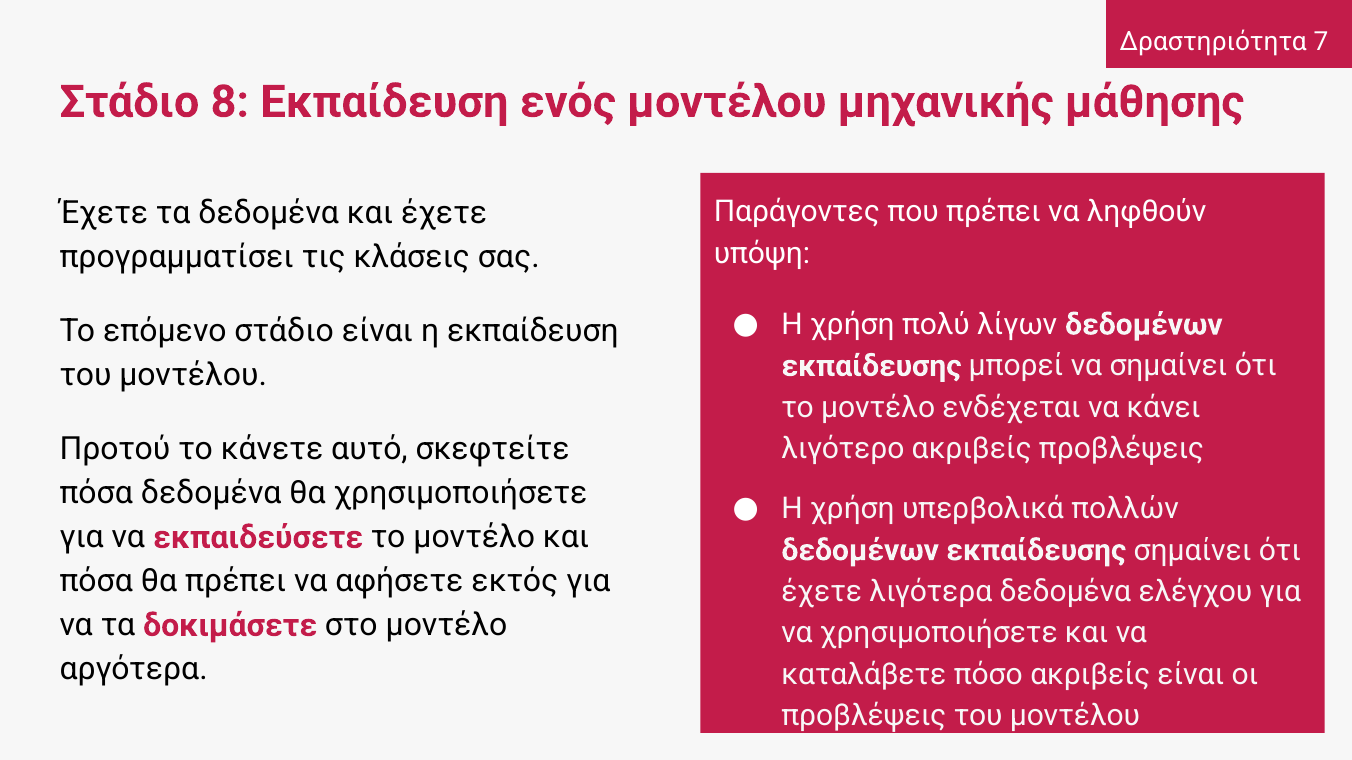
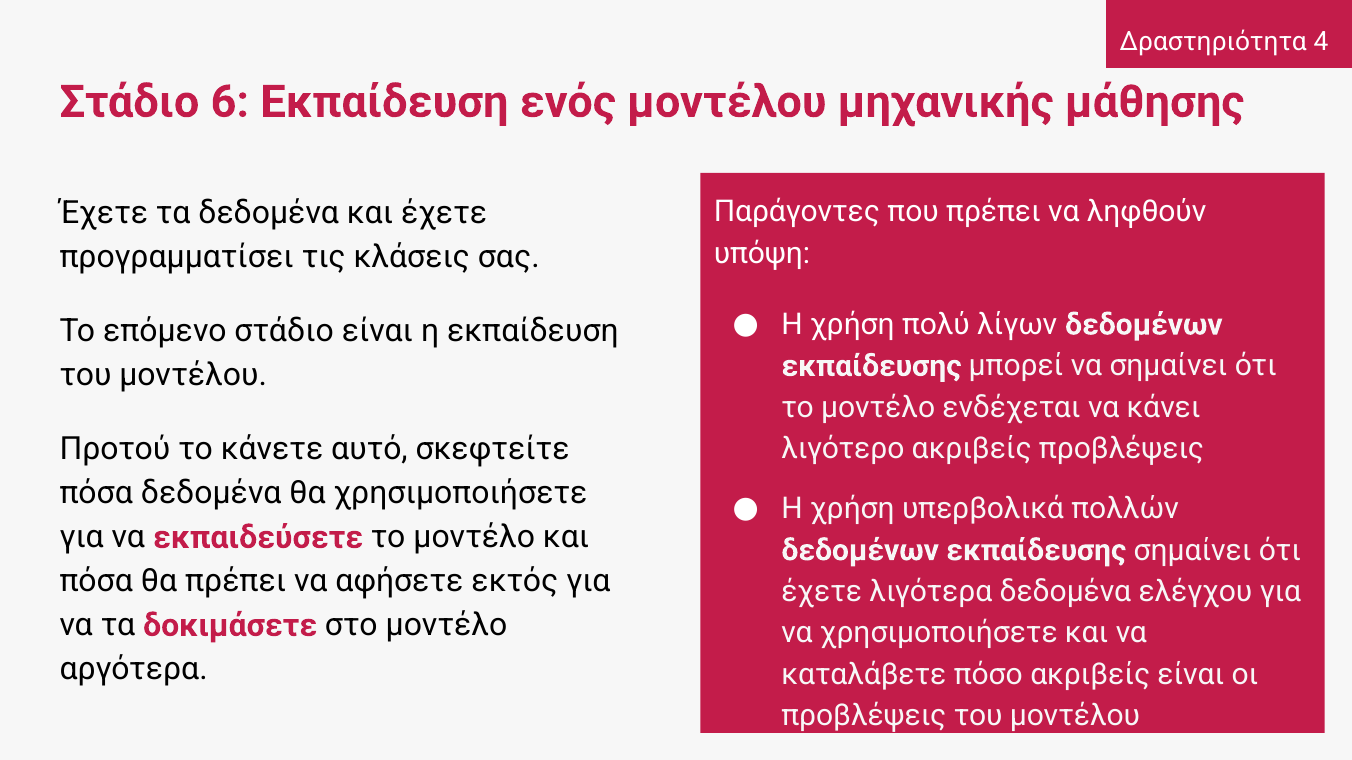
7: 7 -> 4 (1321, 41)
8: 8 -> 6 (230, 102)
